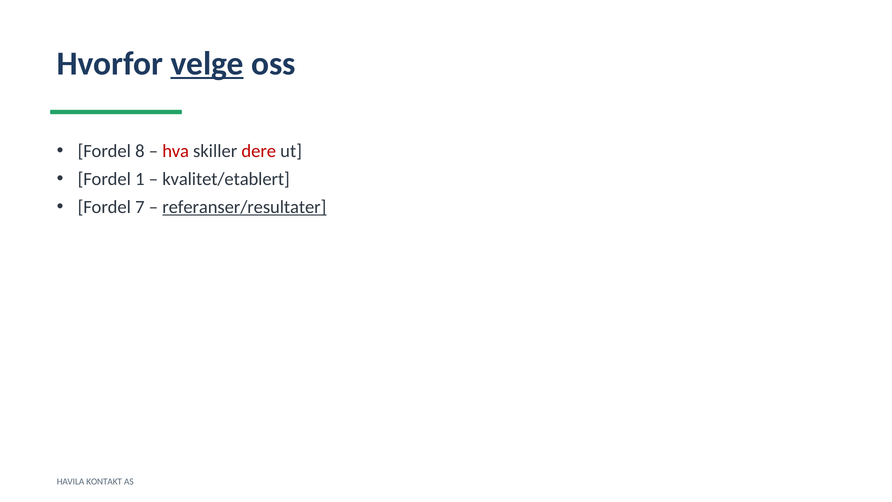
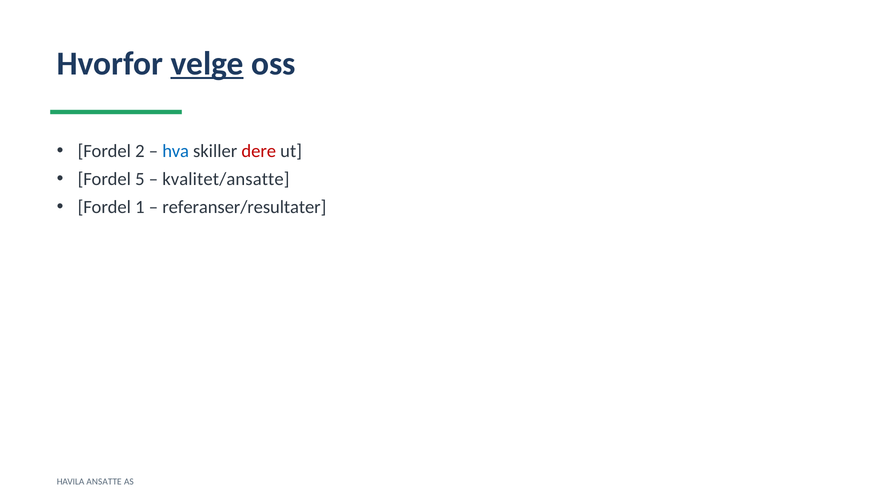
8: 8 -> 2 (140, 151)
hva colour: red -> blue (176, 151)
1: 1 -> 5 (140, 179)
kvalitet/etablert: kvalitet/etablert -> kvalitet/ansatte (226, 179)
7: 7 -> 1 (140, 207)
referanser/resultater underline: present -> none (244, 207)
KONTAKT: KONTAKT -> ANSATTE (104, 481)
